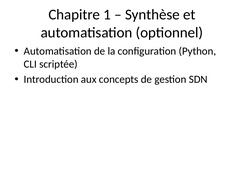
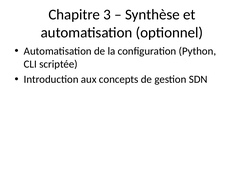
1: 1 -> 3 (107, 15)
